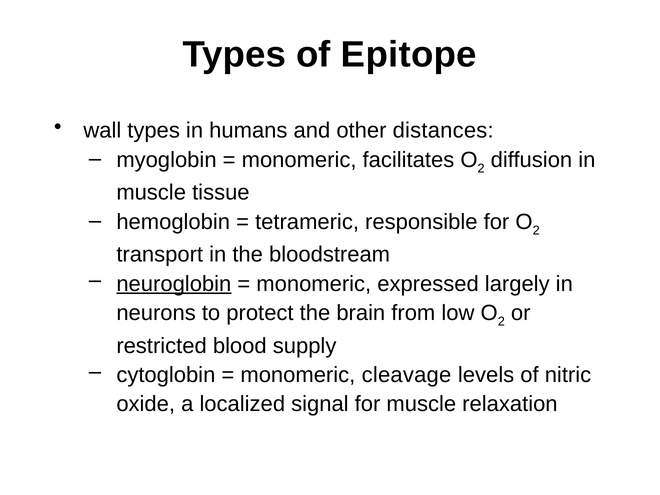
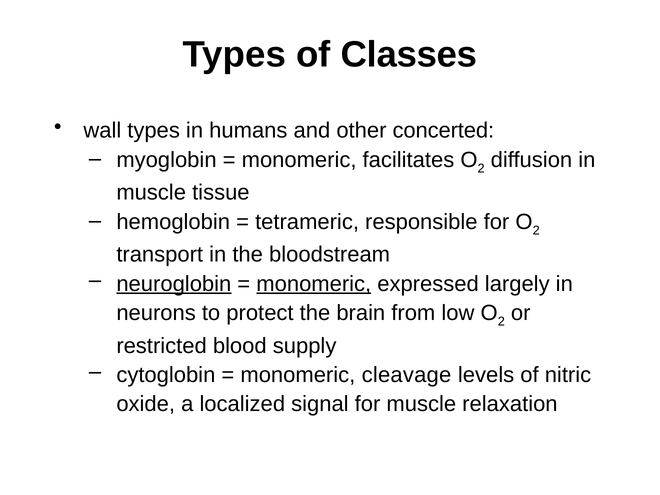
Epitope: Epitope -> Classes (409, 55)
distances: distances -> concerted (443, 131)
monomeric underline: none -> present (314, 284)
